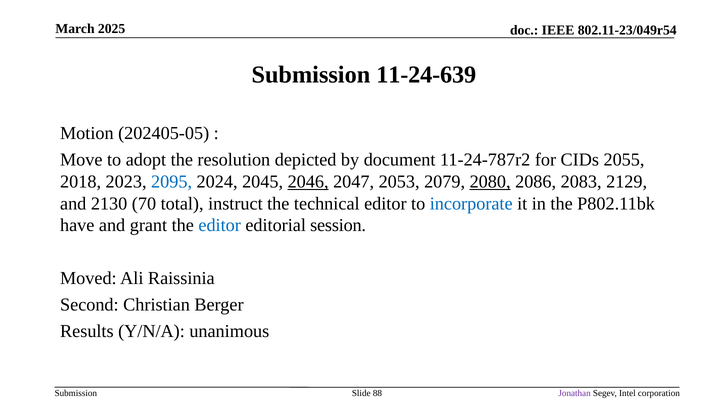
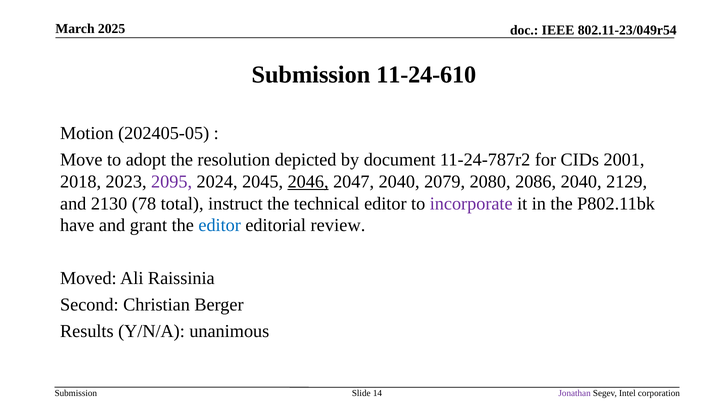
11-24-639: 11-24-639 -> 11-24-610 (426, 74)
2055: 2055 -> 2001 (624, 160)
2095 colour: blue -> purple (172, 181)
2047 2053: 2053 -> 2040 (399, 181)
2080 underline: present -> none (490, 181)
2086 2083: 2083 -> 2040 (581, 181)
70: 70 -> 78 (144, 203)
incorporate colour: blue -> purple (471, 203)
session: session -> review (338, 225)
88: 88 -> 14 (377, 393)
